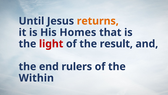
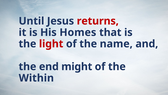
returns colour: orange -> red (98, 21)
result: result -> name (116, 44)
rulers: rulers -> might (77, 66)
